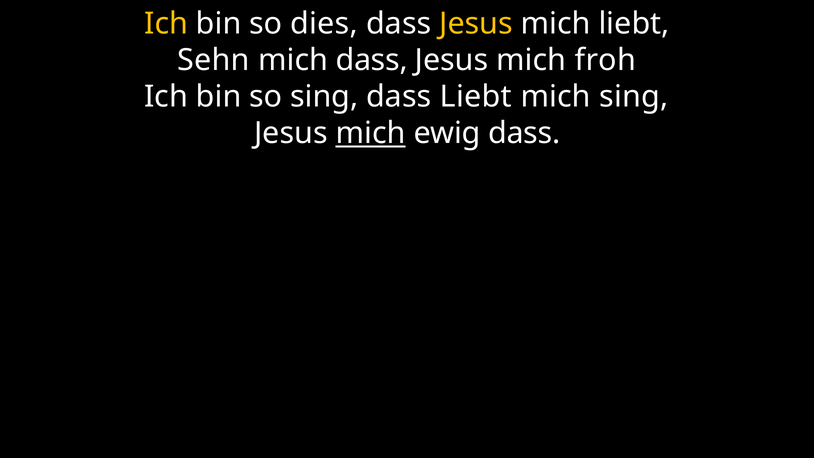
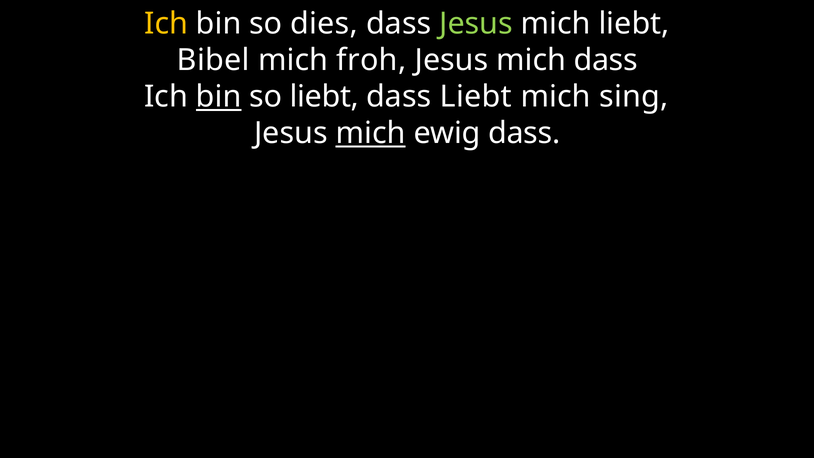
Jesus colour: yellow -> light green (476, 23)
Sehn: Sehn -> Bibel (213, 60)
mich dass: dass -> froh (371, 60)
mich froh: froh -> dass (606, 60)
bin underline: none -> present (219, 97)
so sing: sing -> liebt (324, 97)
